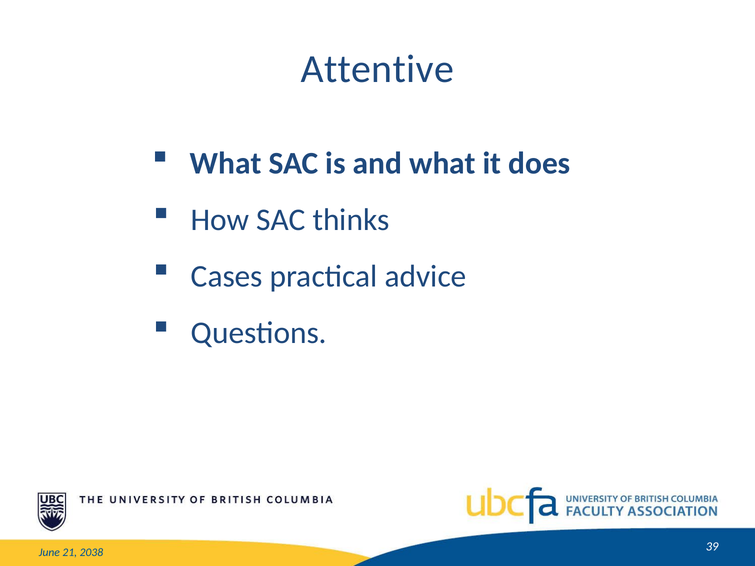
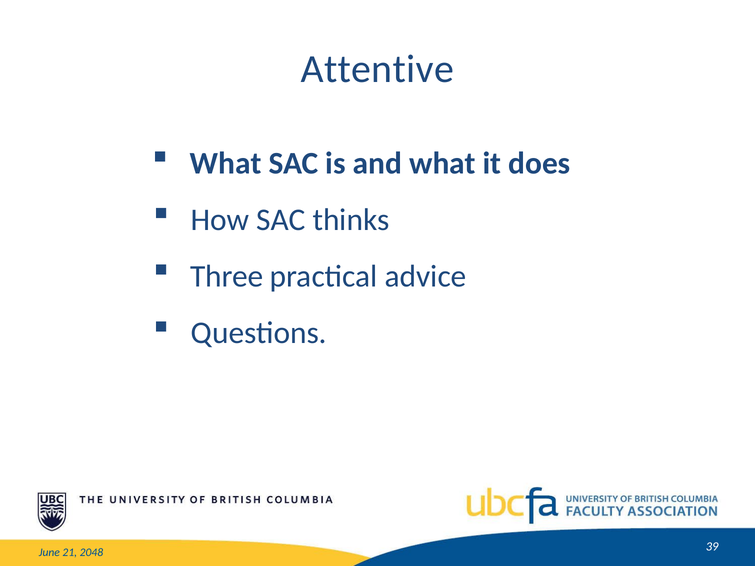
Cases: Cases -> Three (227, 277)
2038: 2038 -> 2048 (91, 552)
